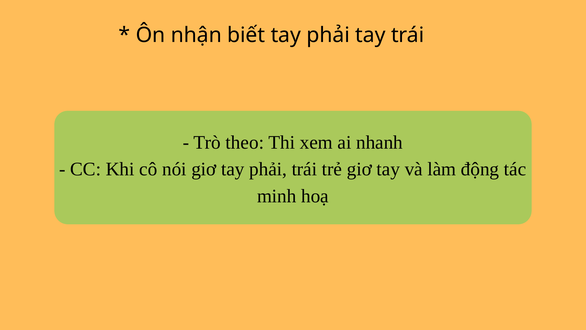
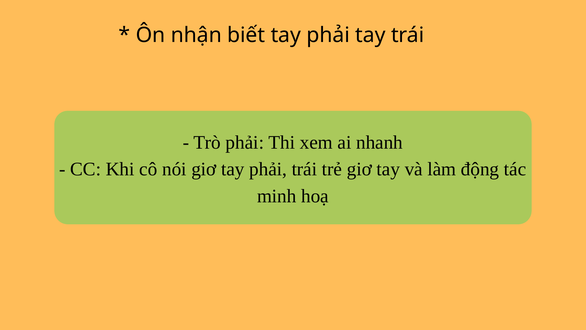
Trò theo: theo -> phải (245, 142)
